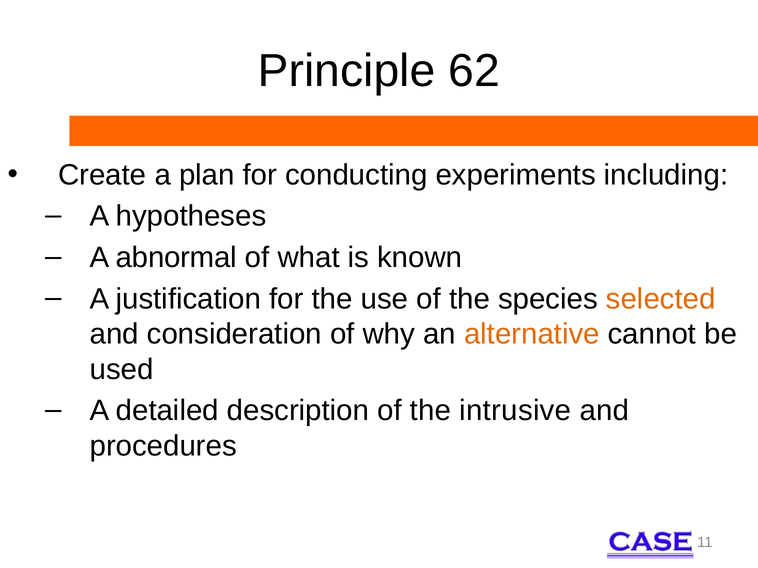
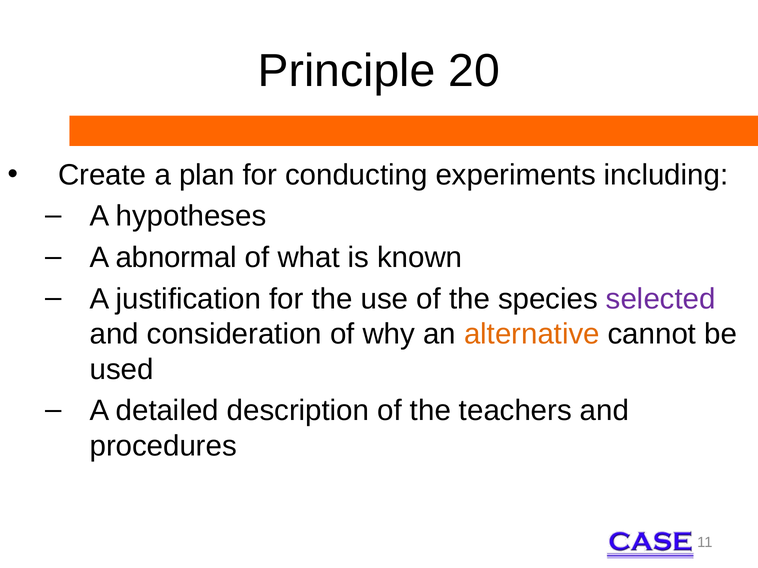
62: 62 -> 20 (474, 71)
selected colour: orange -> purple (661, 299)
intrusive: intrusive -> teachers (515, 411)
